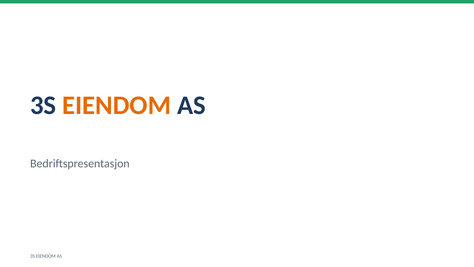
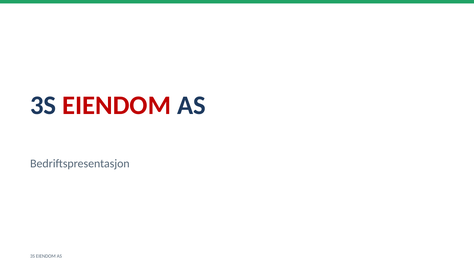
EIENDOM colour: orange -> red (117, 105)
